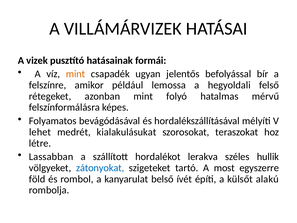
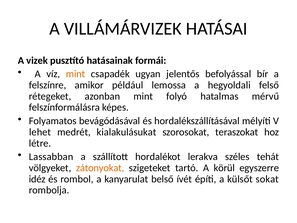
hullik: hullik -> tehát (268, 157)
zátonyokat colour: blue -> orange (100, 168)
most: most -> körül (224, 168)
föld: föld -> idéz (37, 179)
alakú: alakú -> sokat (267, 179)
